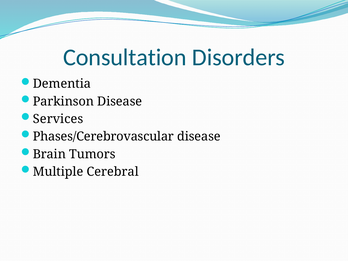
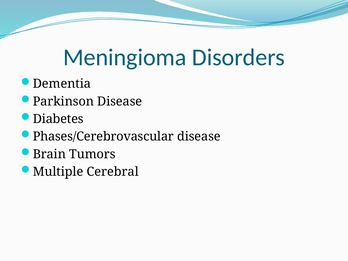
Consultation: Consultation -> Meningioma (125, 58)
Services: Services -> Diabetes (58, 119)
